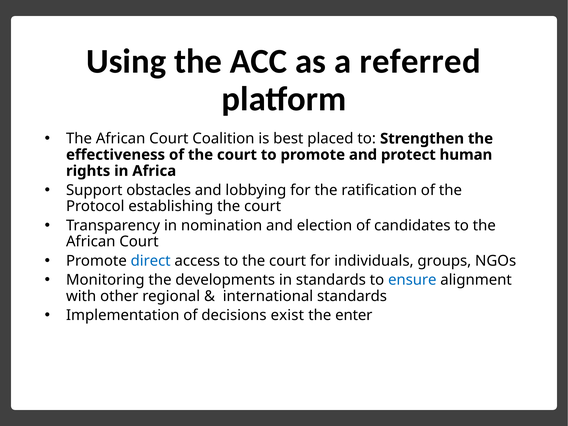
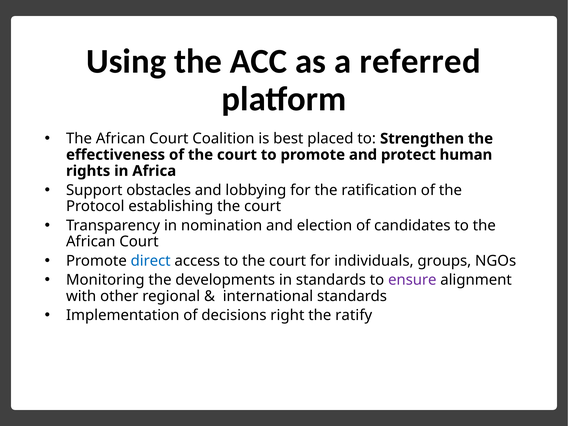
ensure colour: blue -> purple (412, 280)
exist: exist -> right (287, 315)
enter: enter -> ratify (354, 315)
